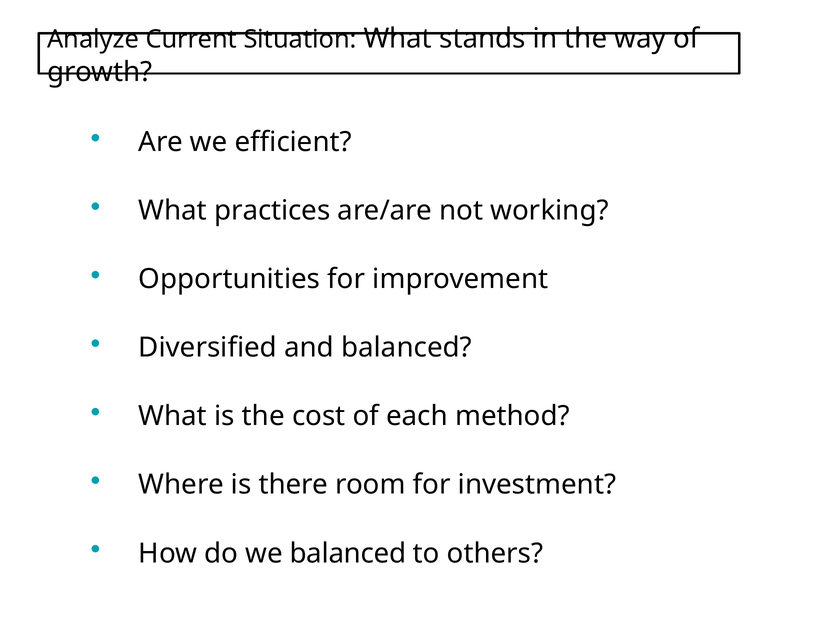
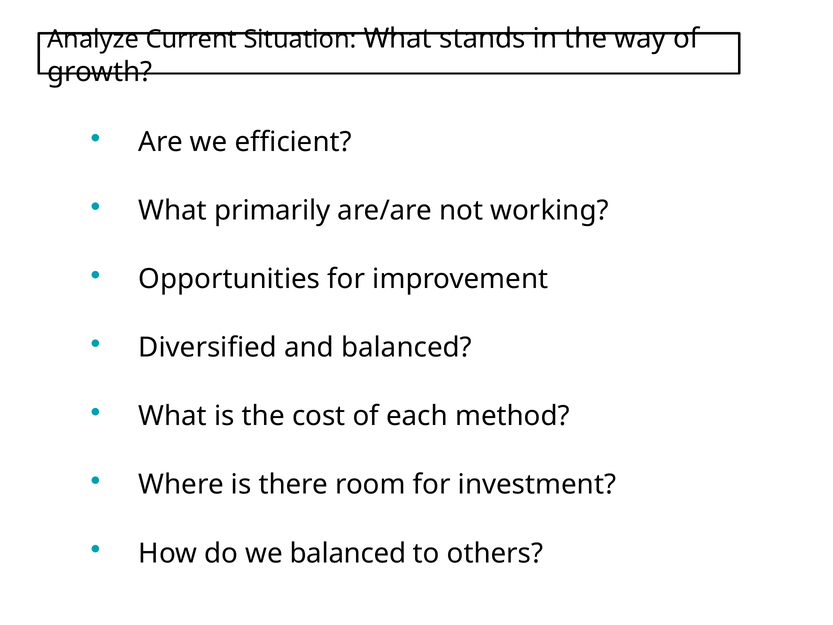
practices: practices -> primarily (272, 211)
